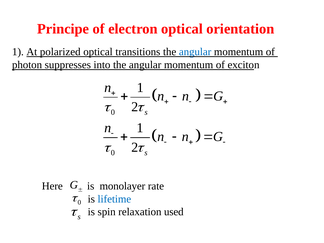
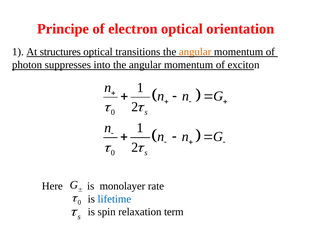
polarized: polarized -> structures (60, 52)
angular colour: blue -> orange (195, 52)
used: used -> term (174, 212)
